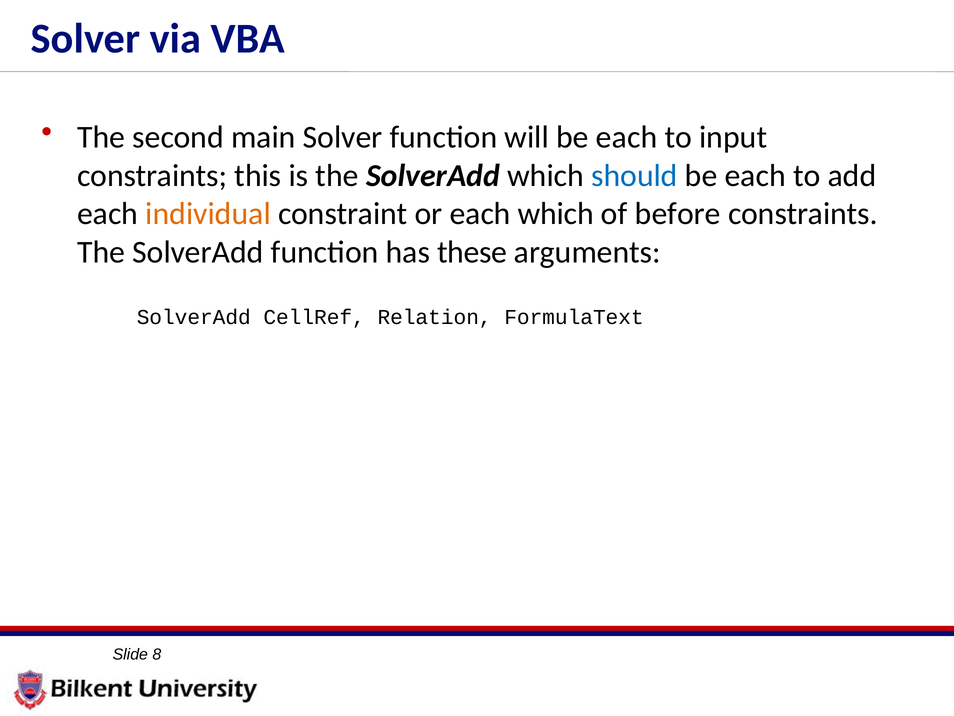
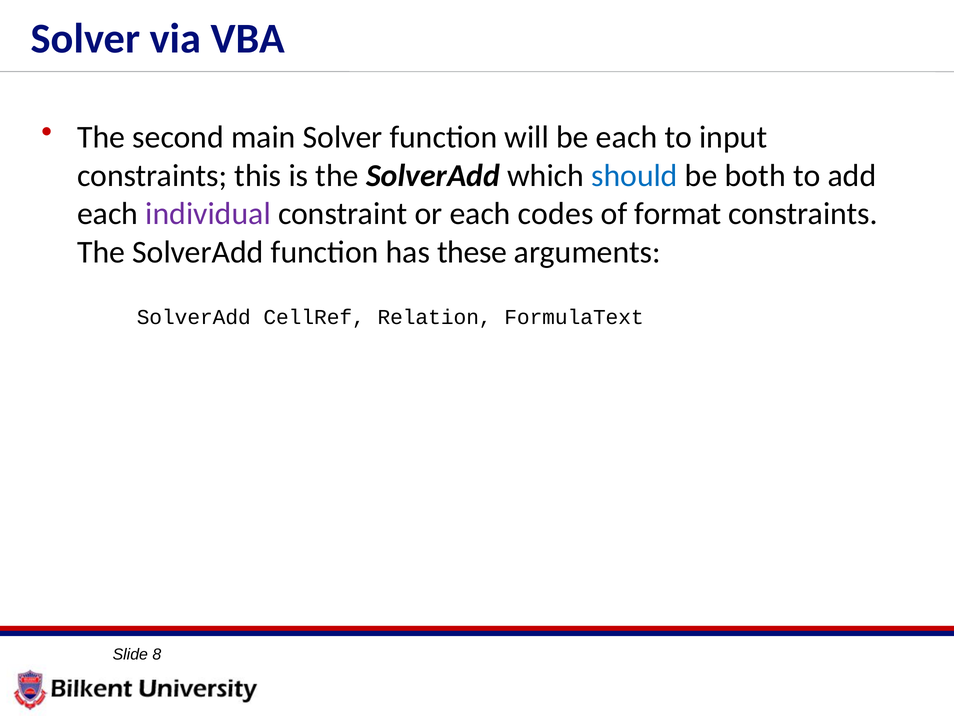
each: each -> both (755, 176)
individual colour: orange -> purple (208, 214)
each which: which -> codes (556, 214)
before: before -> format (678, 214)
